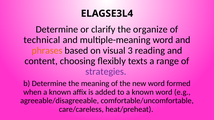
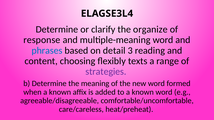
technical: technical -> response (42, 40)
phrases colour: orange -> blue (47, 51)
visual: visual -> detail (114, 51)
